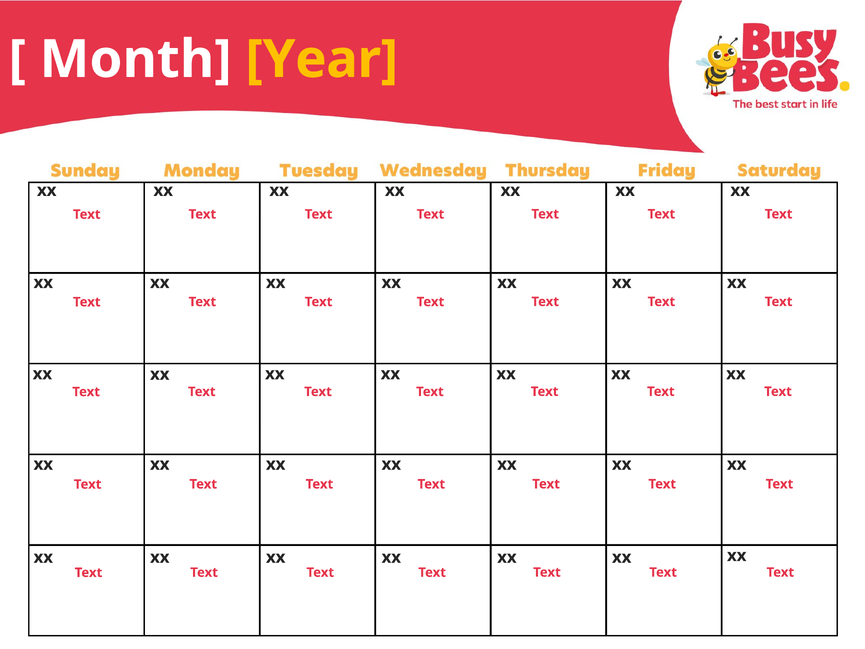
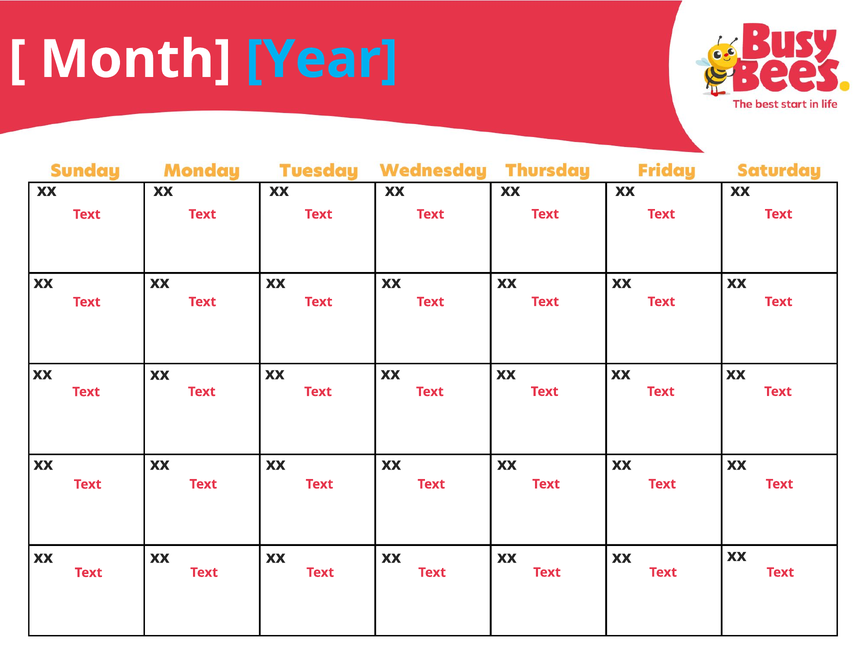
Year colour: yellow -> light blue (322, 60)
